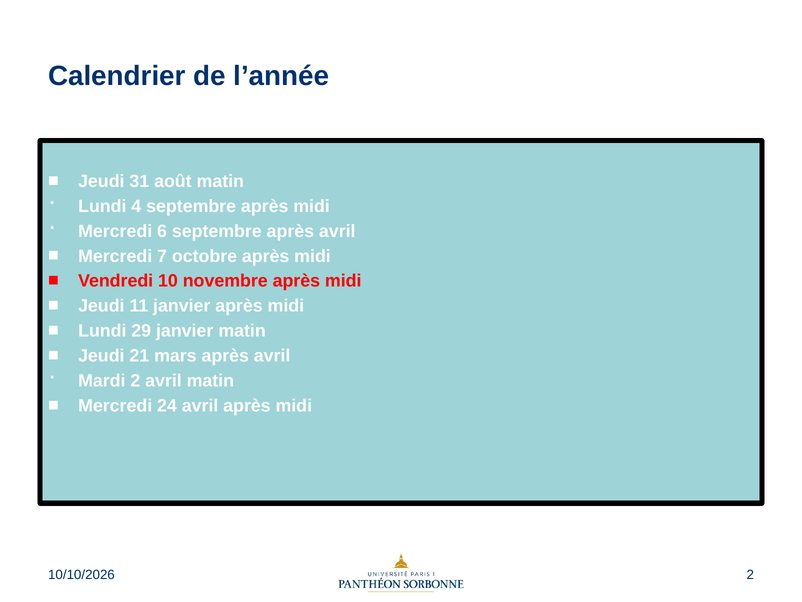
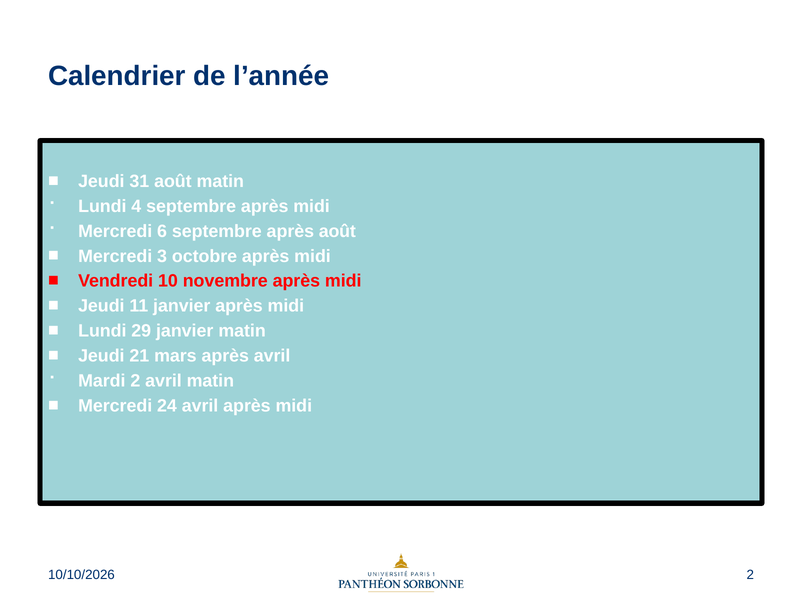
septembre après avril: avril -> août (337, 231)
7: 7 -> 3 (162, 256)
